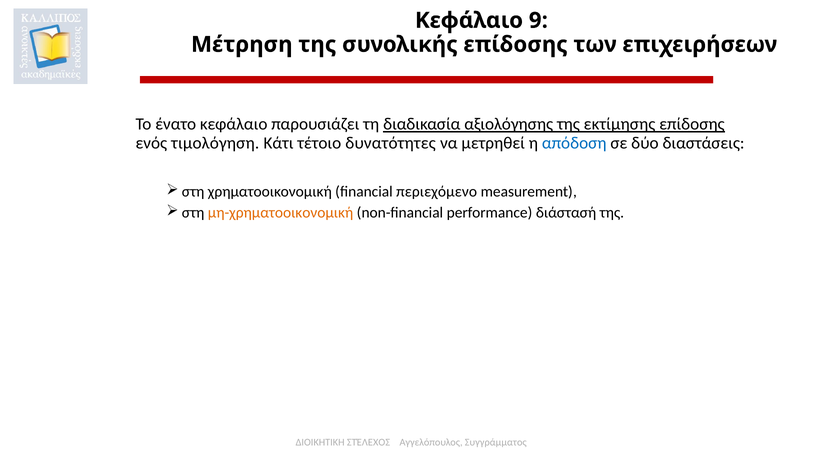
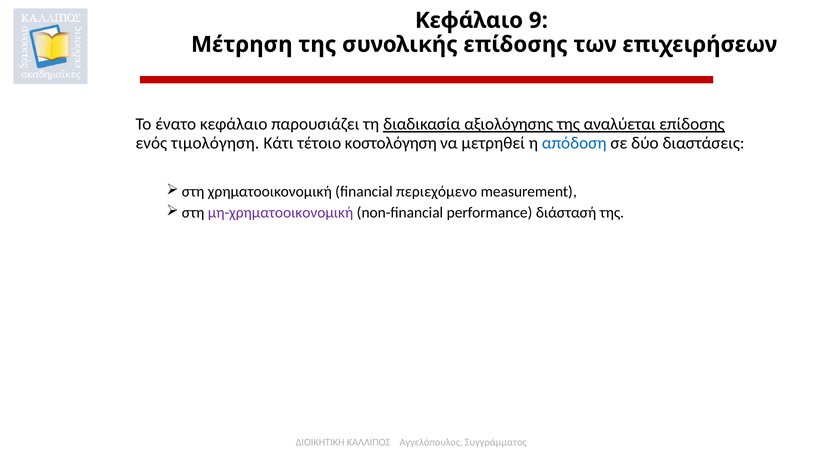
εκτίμησης: εκτίμησης -> αναλύεται (620, 124)
δυνατότητες: δυνατότητες -> κοστολόγηση (391, 143)
μη-χρηματοοικονομική colour: orange -> purple (281, 213)
ΣΤΈΛΕΧΟΣ: ΣΤΈΛΕΧΟΣ -> ΚΑΛΛΙΠΟΣ (369, 442)
